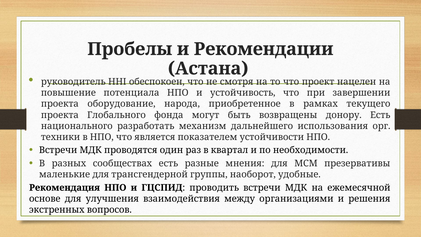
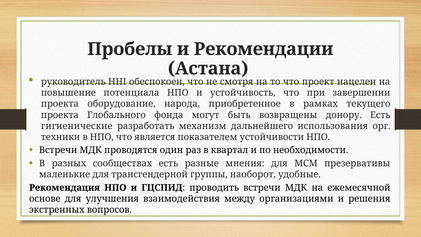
национального: национального -> гигиенические (77, 126)
